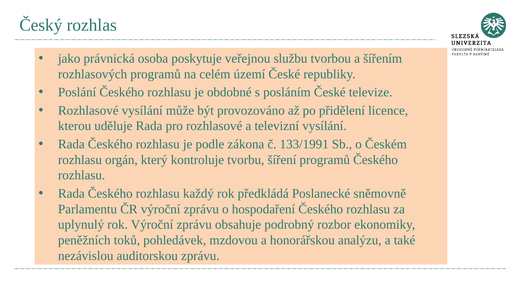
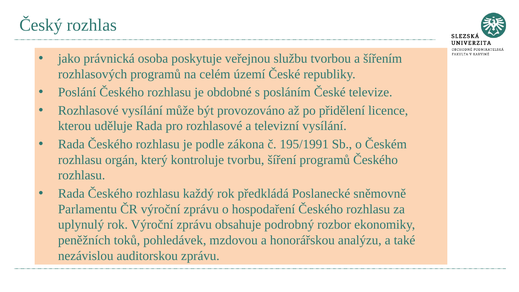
133/1991: 133/1991 -> 195/1991 (304, 144)
